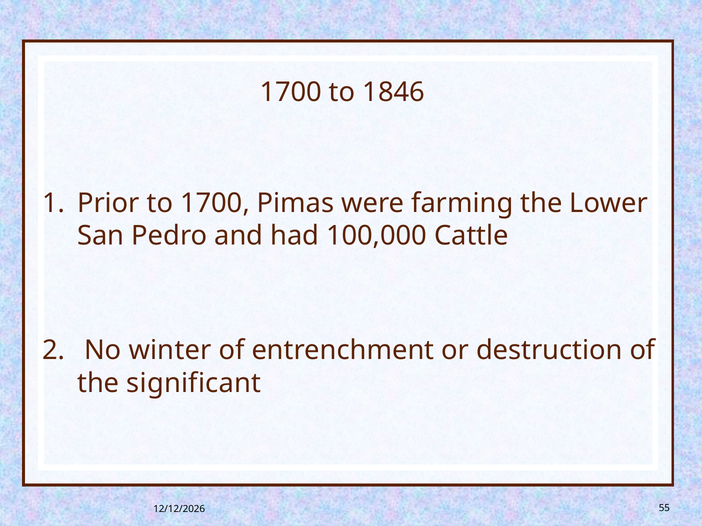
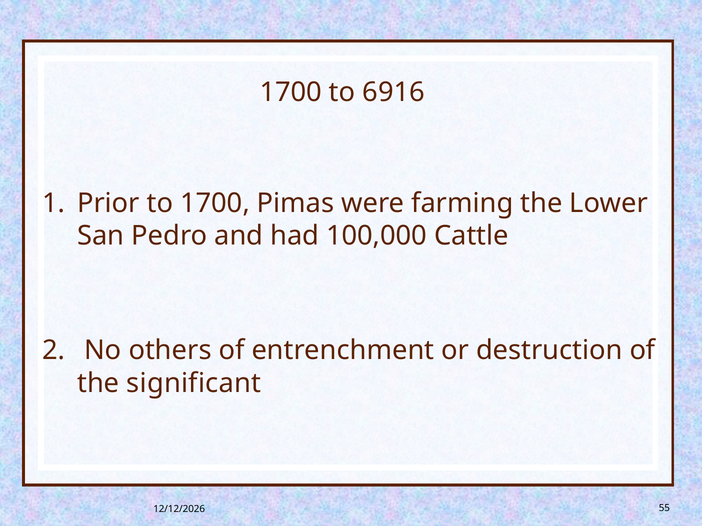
1846: 1846 -> 6916 (394, 93)
winter: winter -> others (170, 351)
